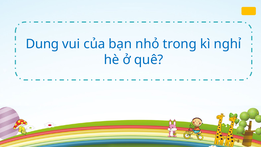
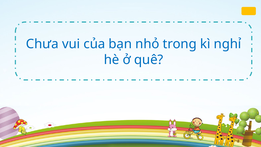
Dung: Dung -> Chưa (42, 44)
